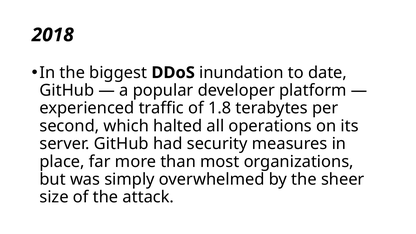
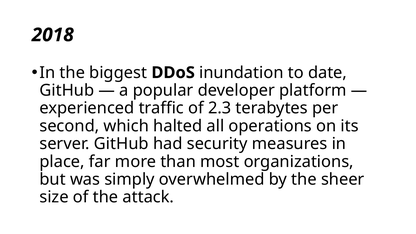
1.8: 1.8 -> 2.3 (220, 108)
